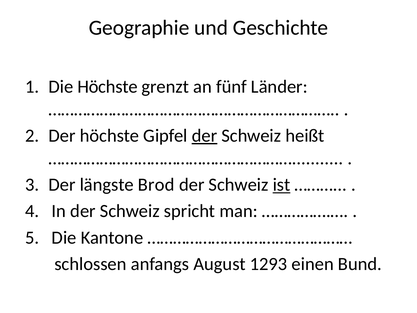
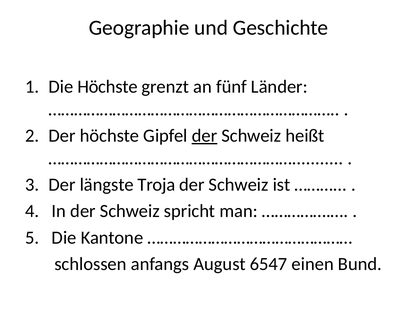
Brod: Brod -> Troja (156, 185)
ist underline: present -> none (281, 185)
1293: 1293 -> 6547 (269, 264)
